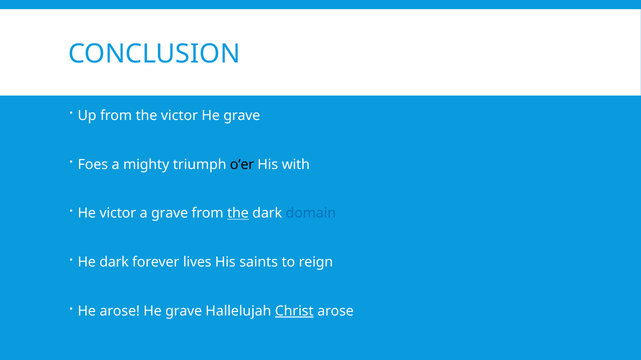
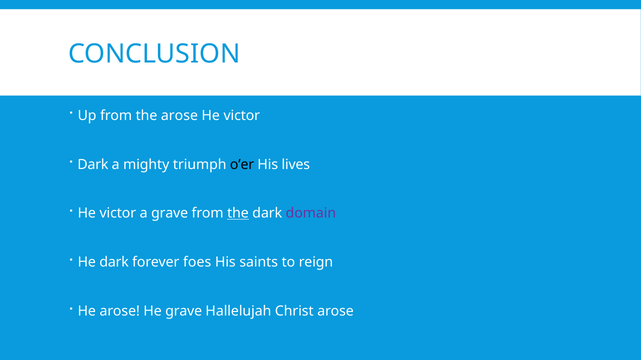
the victor: victor -> arose (179, 116)
grave: grave -> victor (242, 116)
Foes: Foes -> Dark (93, 165)
with: with -> lives (296, 165)
domain colour: blue -> purple (311, 214)
lives: lives -> foes (197, 263)
Christ underline: present -> none (294, 312)
